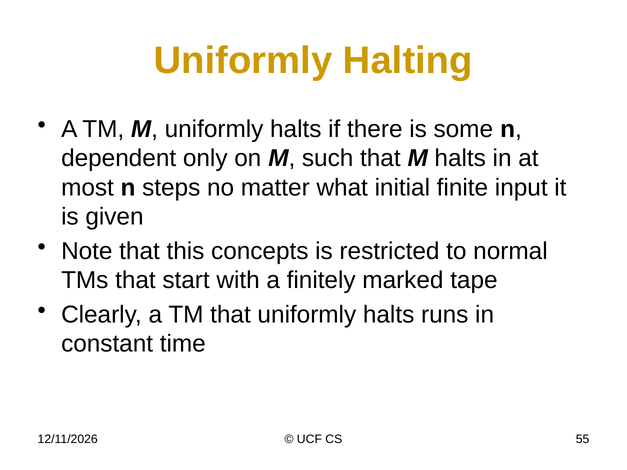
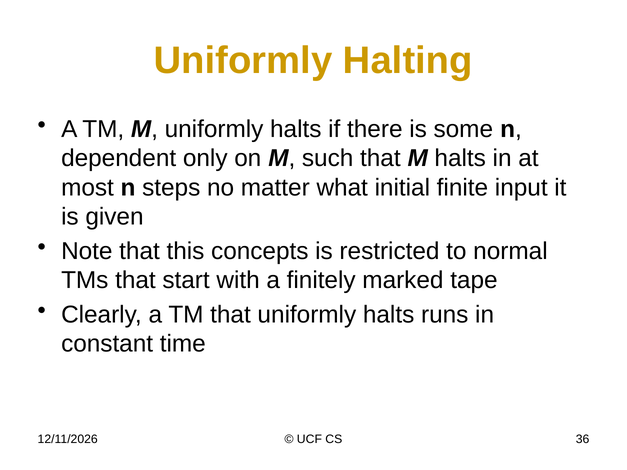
55: 55 -> 36 (583, 440)
